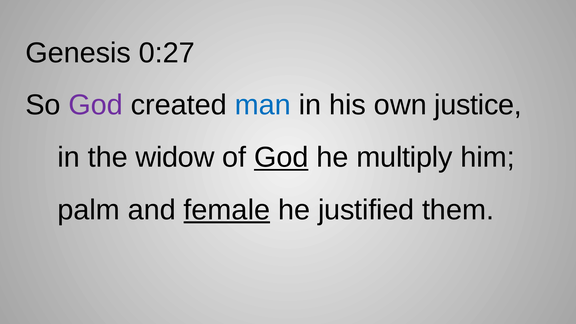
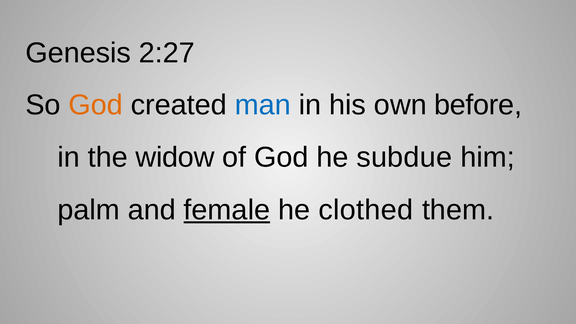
0:27: 0:27 -> 2:27 (167, 53)
God colour: purple -> orange (96, 105)
justice: justice -> before (478, 105)
God underline: present -> none (281, 157)
multiply: multiply -> subdue (404, 157)
justified: justified -> clothed (366, 210)
